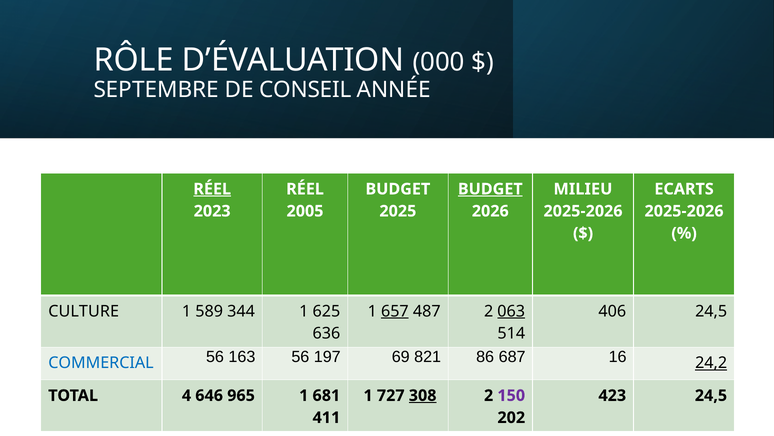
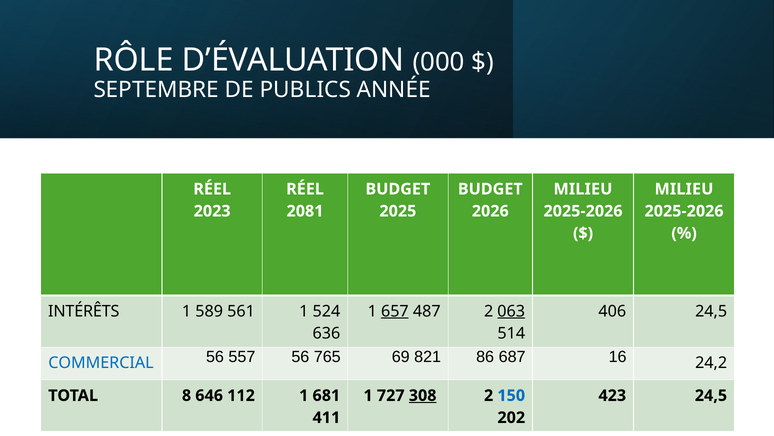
CONSEIL: CONSEIL -> PUBLICS (305, 89)
RÉEL underline: present -> none (212, 189)
BUDGET underline: present -> none (490, 189)
ECARTS: ECARTS -> MILIEU (684, 189)
2005: 2005 -> 2081 (305, 211)
CULTURE: CULTURE -> INTÉRÊTS (84, 311)
344: 344 -> 561 (241, 311)
625: 625 -> 524 (326, 311)
163: 163 -> 557 (242, 357)
197: 197 -> 765 (327, 357)
24,2 underline: present -> none (711, 362)
4: 4 -> 8 (187, 395)
965: 965 -> 112 (241, 395)
150 colour: purple -> blue (511, 395)
